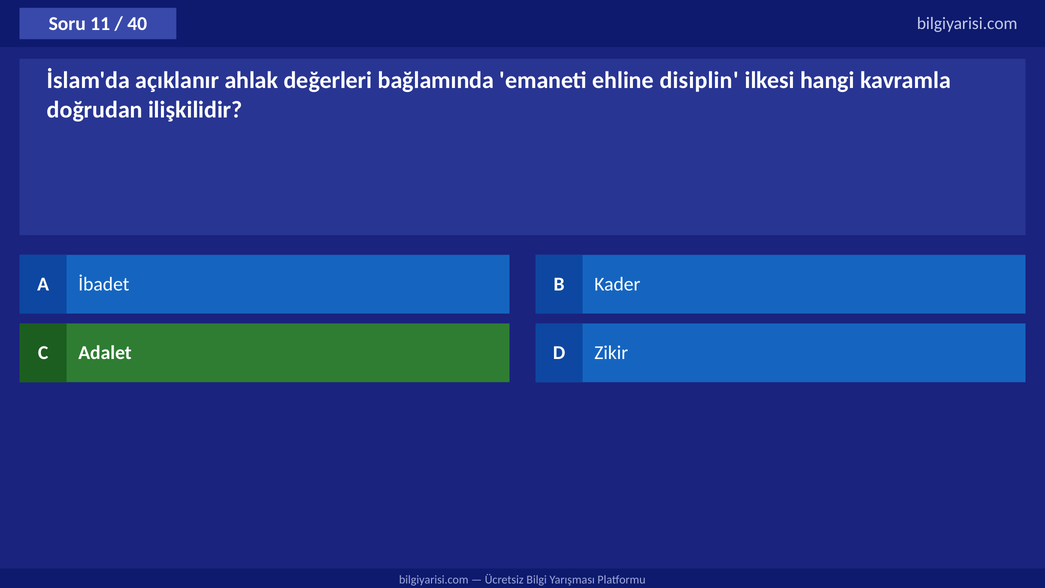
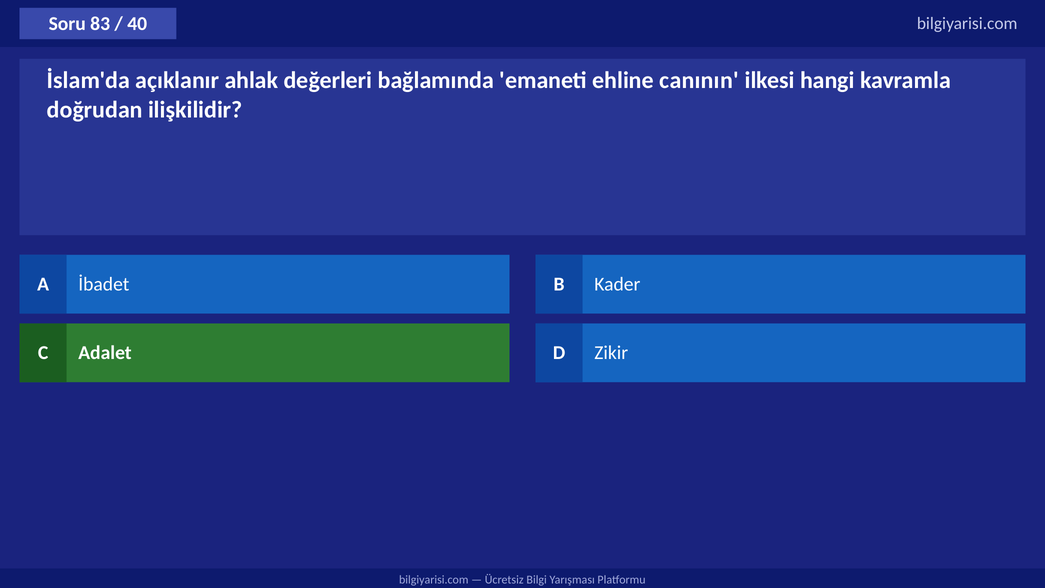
11: 11 -> 83 (100, 24)
disiplin: disiplin -> canının (699, 80)
